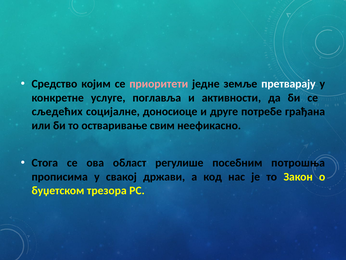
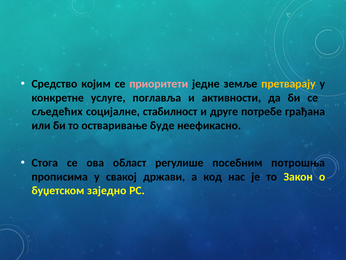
претварају colour: white -> yellow (288, 84)
доносиоце: доносиоце -> стабилност (170, 111)
свим: свим -> буде (162, 125)
трезора: трезора -> заједно (107, 190)
